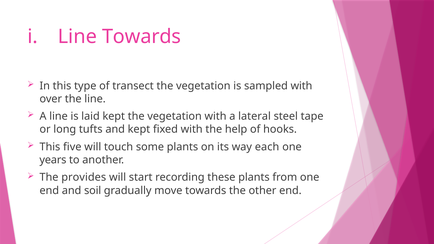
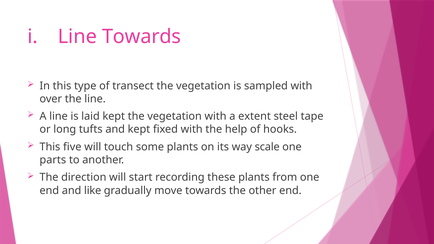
lateral: lateral -> extent (255, 116)
each: each -> scale (267, 147)
years: years -> parts (53, 160)
provides: provides -> direction (84, 178)
soil: soil -> like (93, 191)
